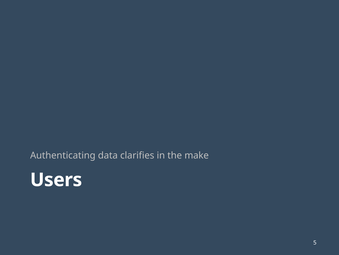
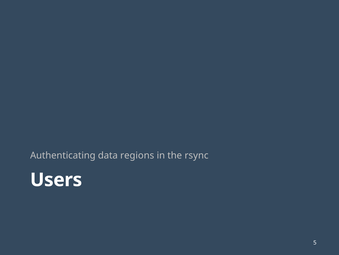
clarifies: clarifies -> regions (137, 155)
make: make -> rsync (197, 155)
